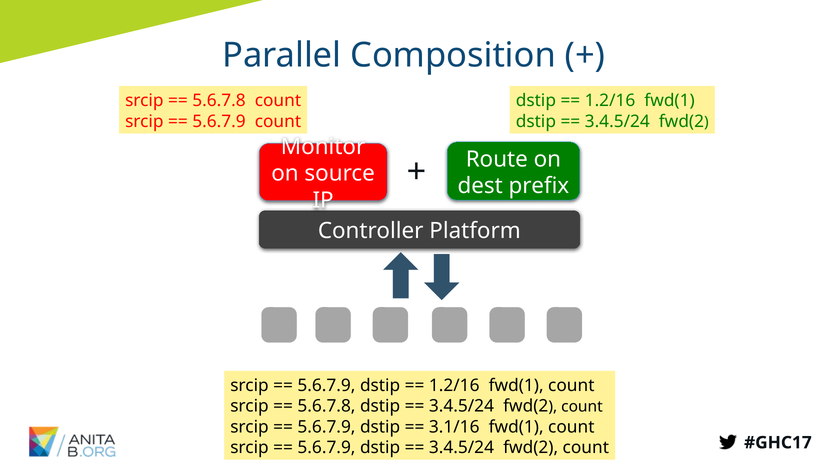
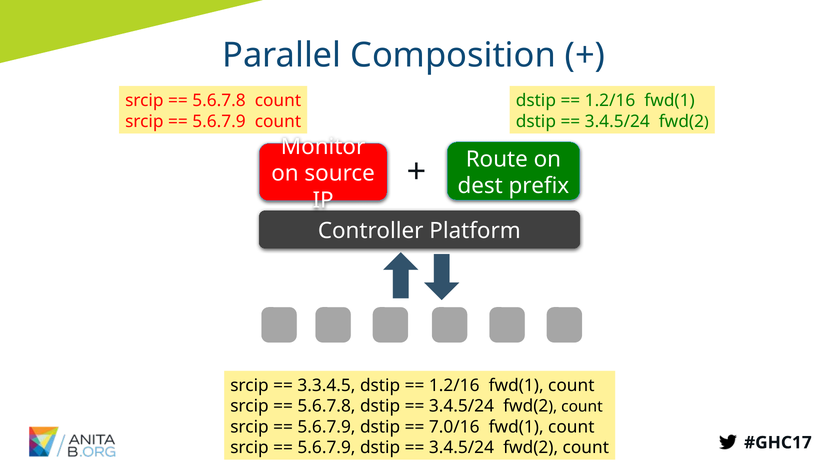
5.6.7.9: 5.6.7.9 -> 3.3.4.5 (326, 385)
3.1/16: 3.1/16 -> 7.0/16 (454, 427)
